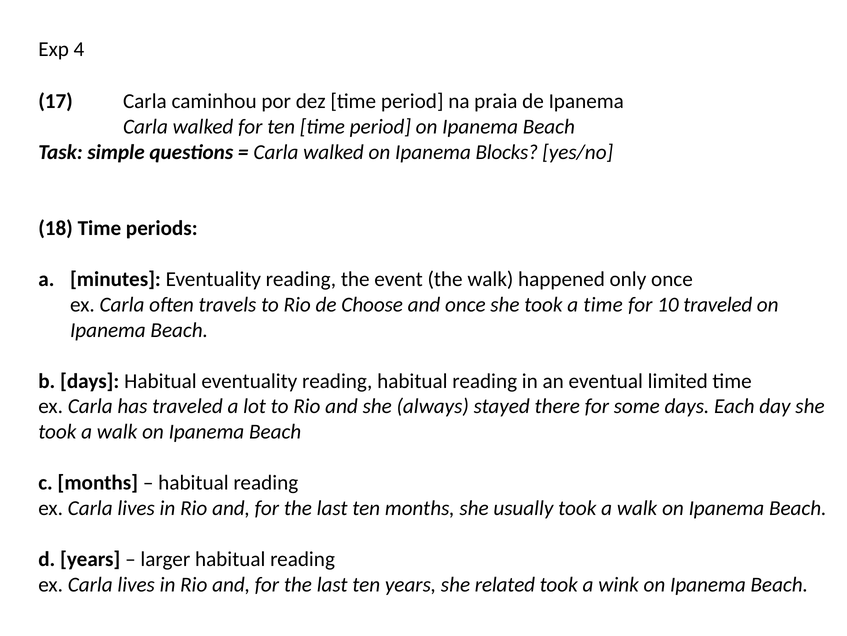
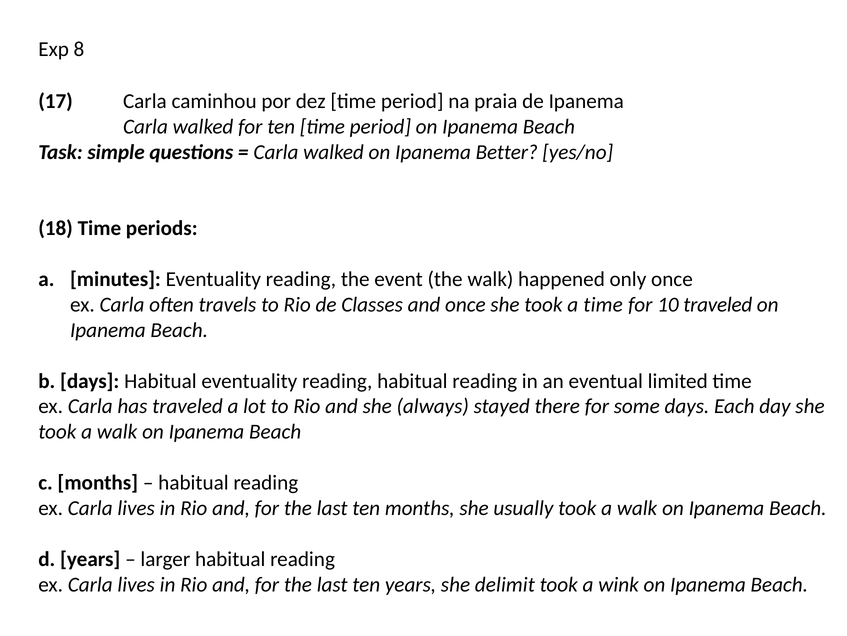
4: 4 -> 8 (79, 49)
Blocks: Blocks -> Better (507, 152)
Choose: Choose -> Classes (372, 304)
related: related -> delimit (505, 584)
